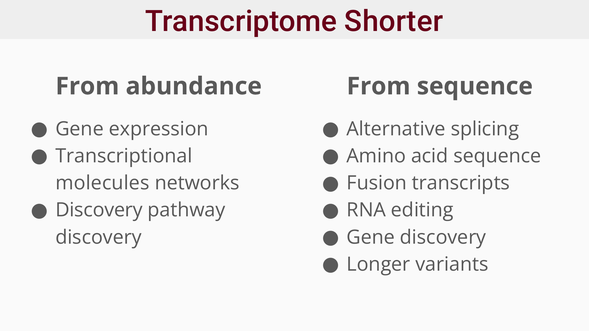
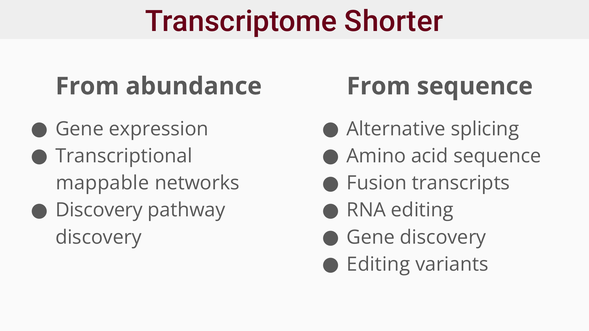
molecules: molecules -> mappable (102, 183)
Longer: Longer -> Editing (378, 265)
